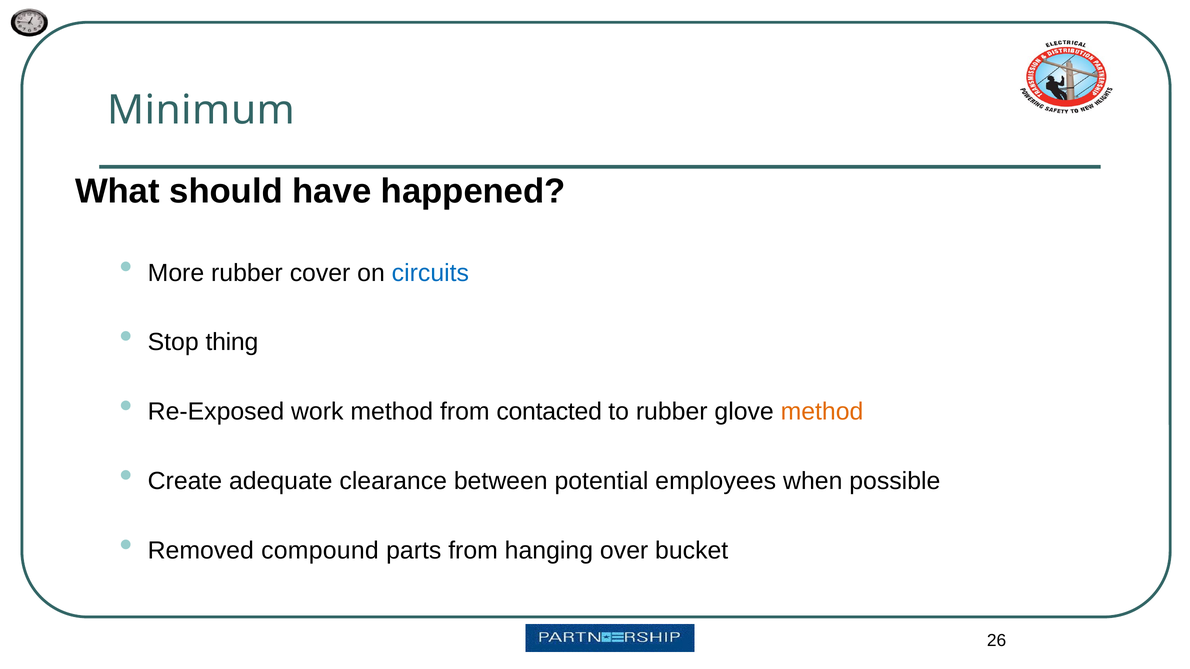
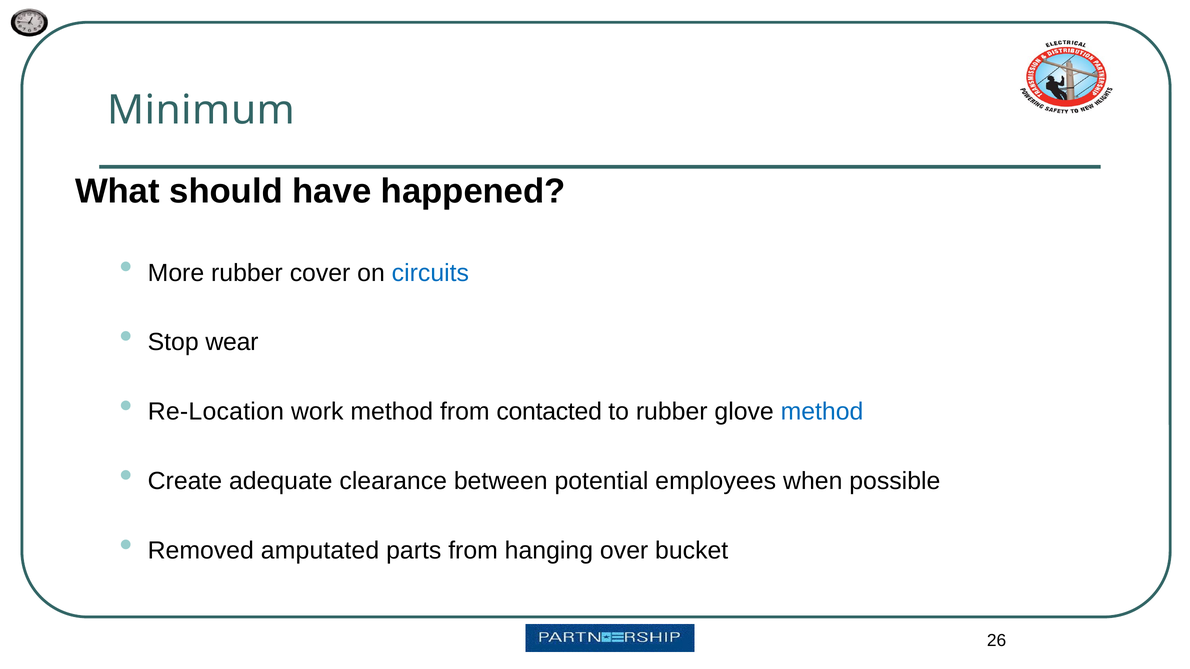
thing: thing -> wear (232, 342)
Re-Exposed: Re-Exposed -> Re-Location (216, 412)
method colour: orange -> blue (822, 412)
compound: compound -> amputated (320, 551)
